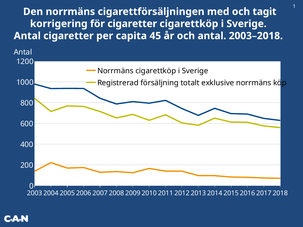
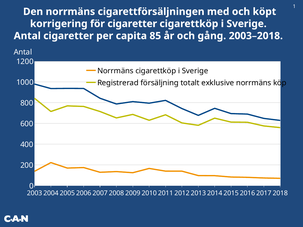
tagit: tagit -> köpt (264, 12)
45: 45 -> 85 (155, 36)
och antal: antal -> gång (212, 36)
